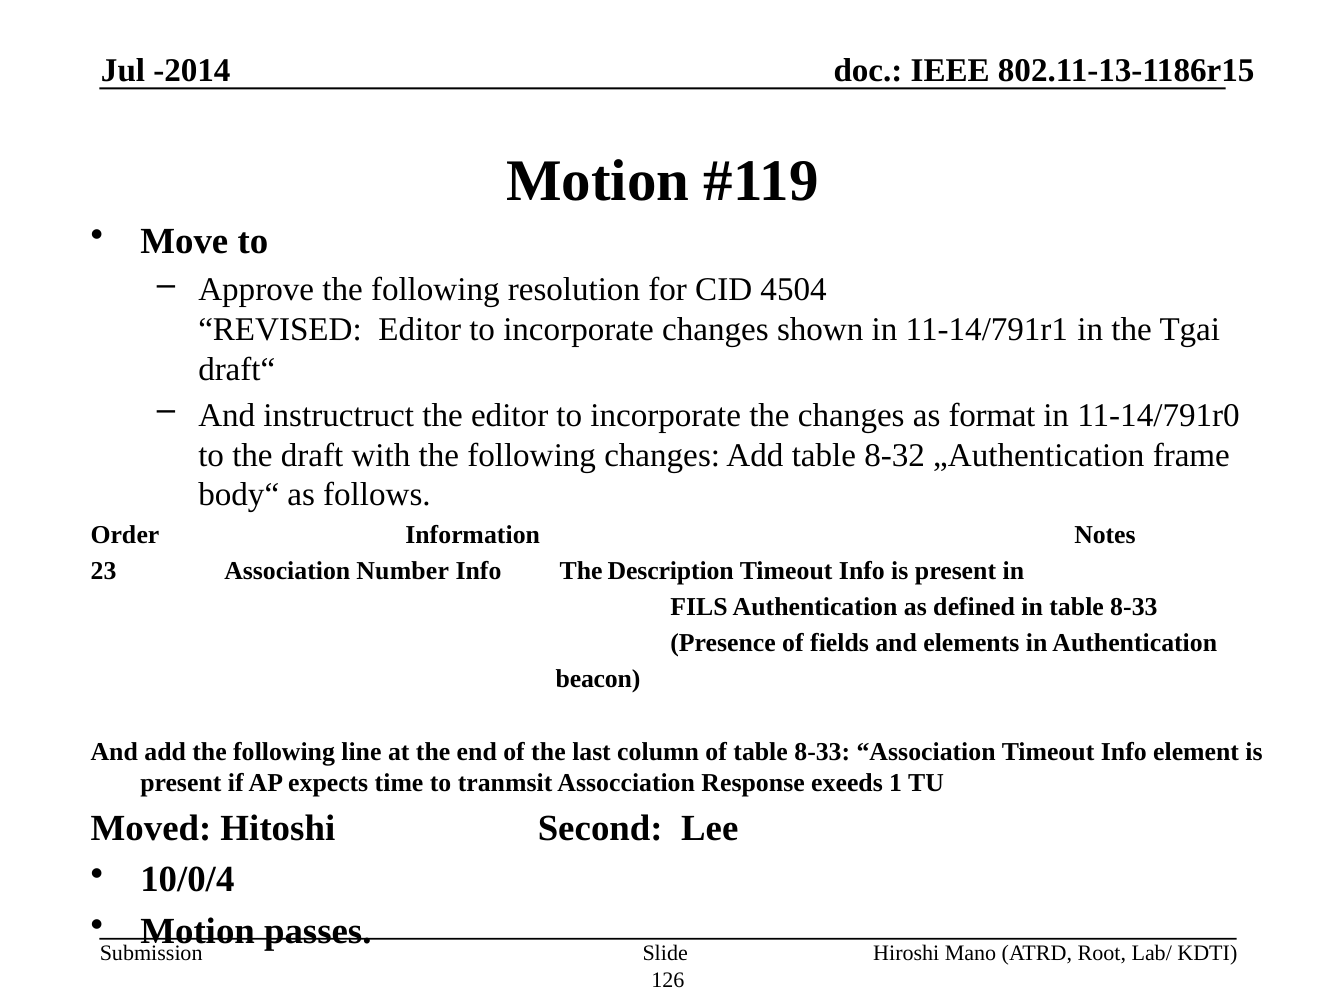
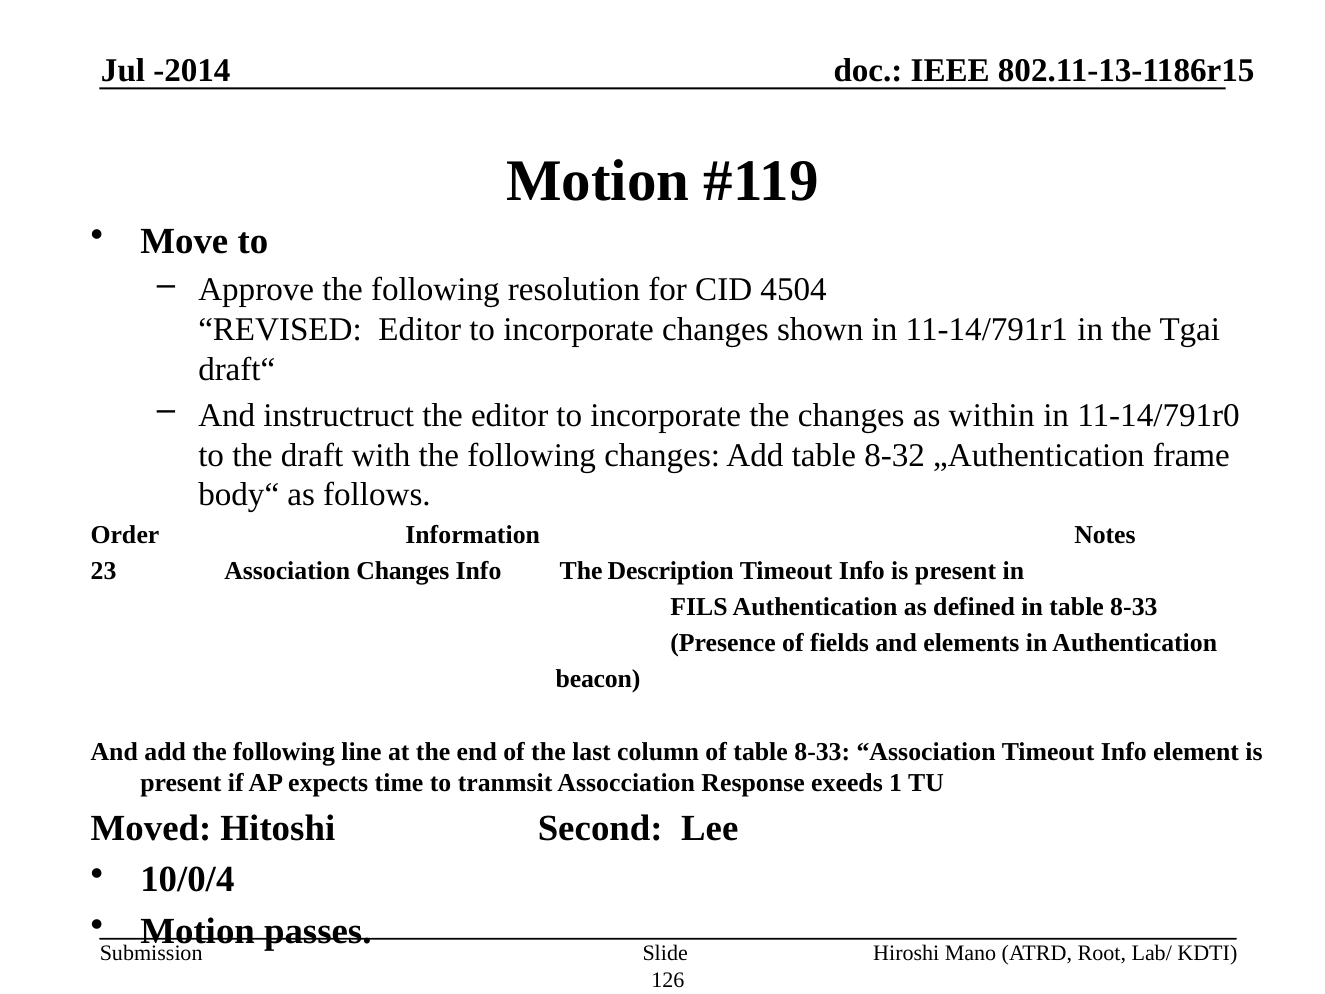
format: format -> within (992, 415)
Association Number: Number -> Changes (403, 571)
